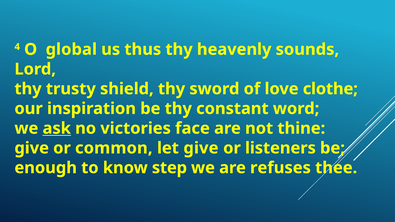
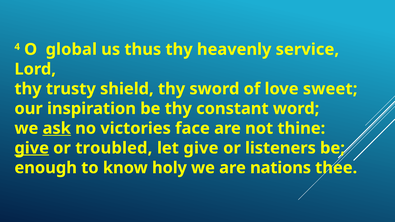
sounds: sounds -> service (307, 49)
clothe: clothe -> sweet (330, 89)
give underline: none -> present (32, 148)
common: common -> troubled (114, 148)
step: step -> holy (169, 168)
refuses: refuses -> nations (281, 168)
